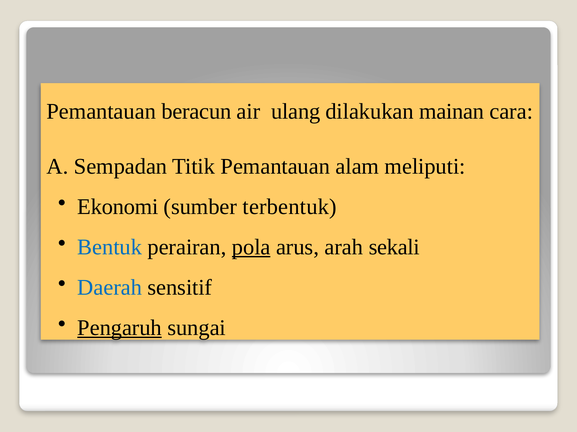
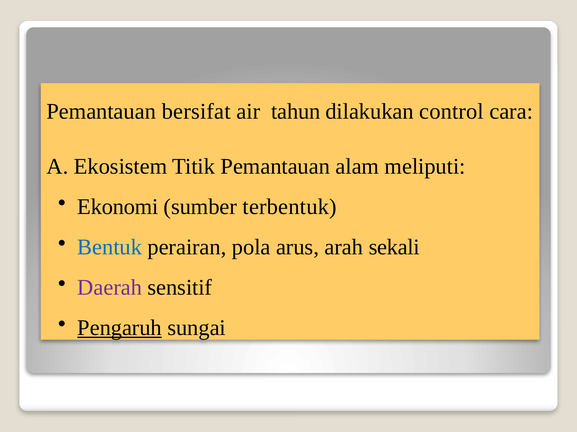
beracun: beracun -> bersifat (196, 112)
ulang: ulang -> tahun (296, 112)
mainan: mainan -> control (452, 112)
Sempadan: Sempadan -> Ekosistem (121, 167)
pola underline: present -> none (251, 247)
Daerah colour: blue -> purple (110, 288)
